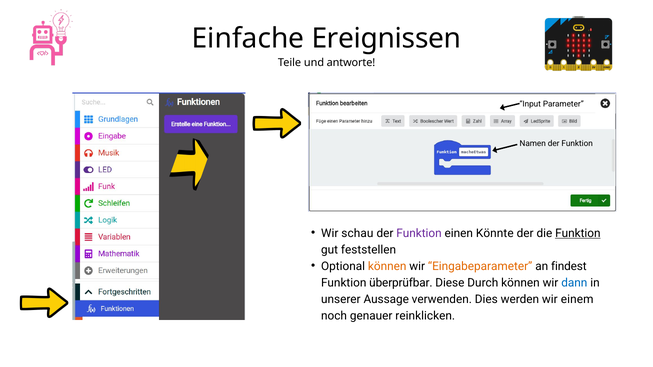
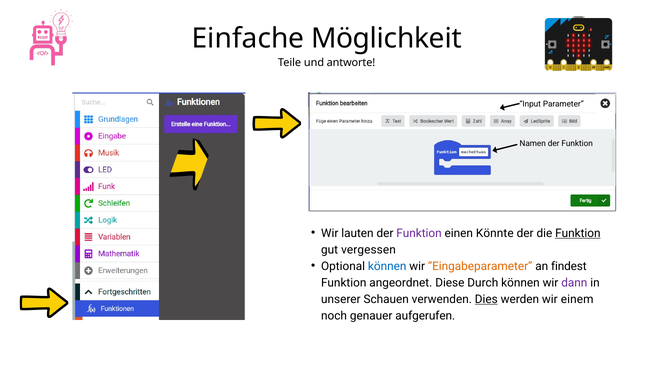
Ereignissen: Ereignissen -> Möglichkeit (386, 38)
schau: schau -> lauten (357, 233)
feststellen: feststellen -> vergessen (368, 250)
können colour: orange -> blue (387, 266)
überprüfbar: überprüfbar -> angeordnet (401, 283)
dann colour: blue -> purple (574, 283)
Aussage: Aussage -> Schauen (386, 299)
Dies underline: none -> present (486, 299)
reinklicken: reinklicken -> aufgerufen (425, 316)
